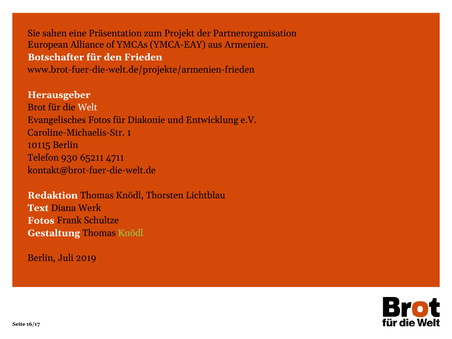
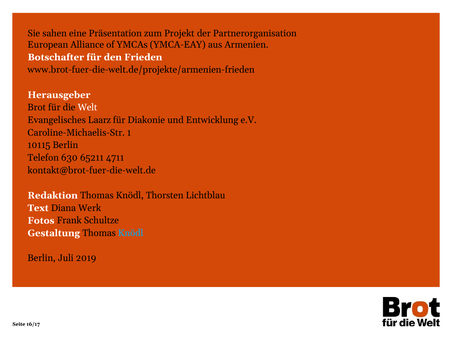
Evangelisches Fotos: Fotos -> Laarz (99, 120)
930: 930 -> 630 (69, 158)
Knödl colour: light green -> light blue (131, 233)
